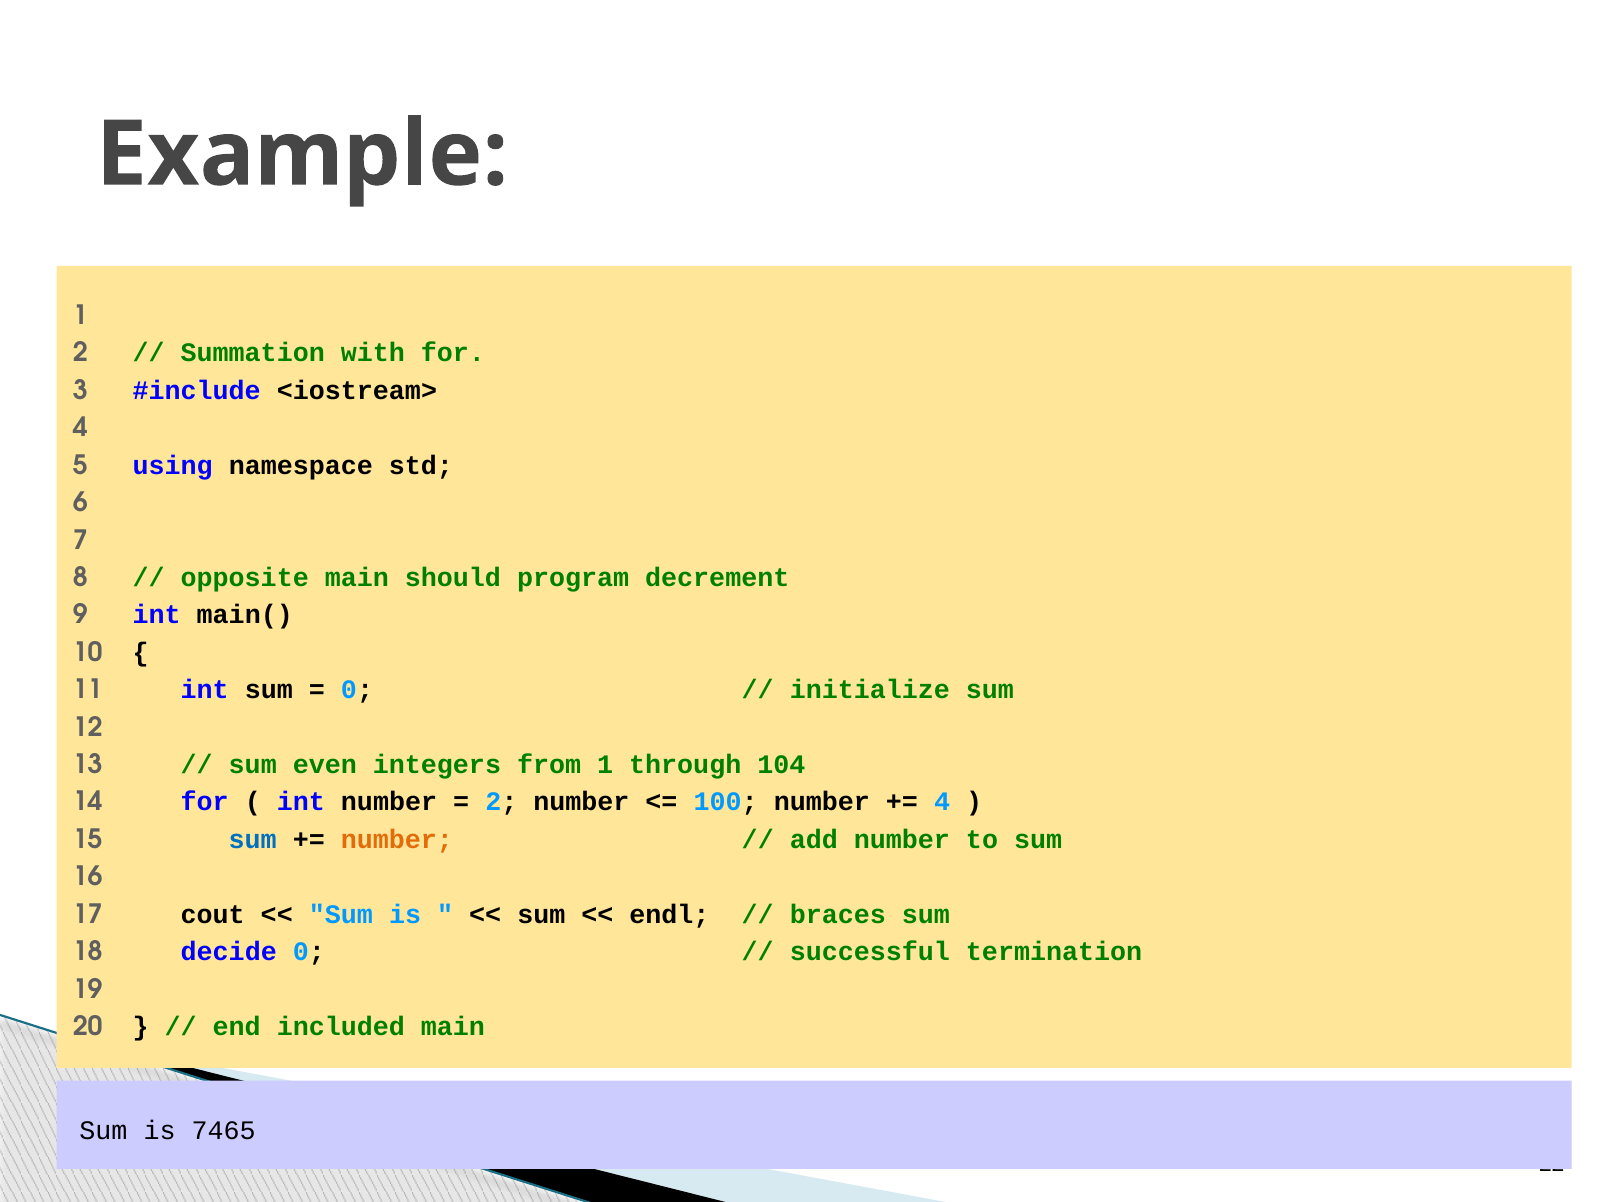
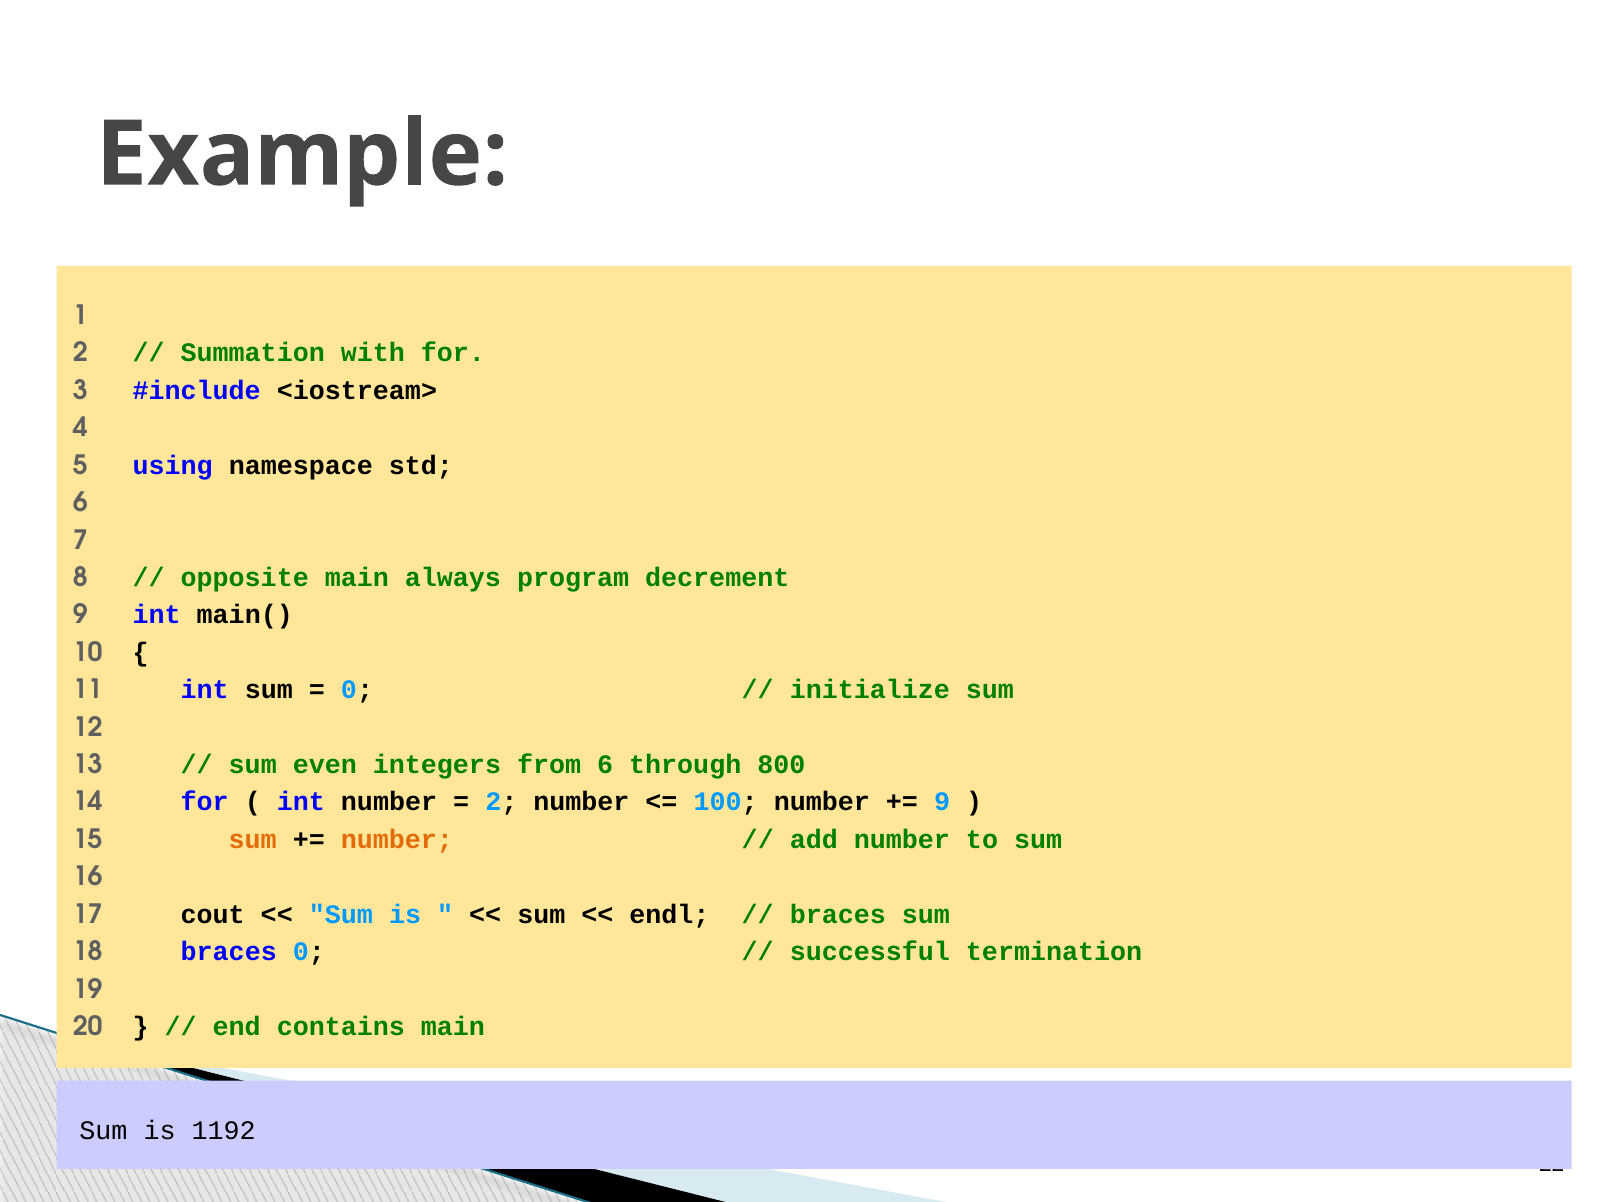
should: should -> always (453, 578)
from 1: 1 -> 6 (605, 765)
104: 104 -> 800 (781, 765)
4: 4 -> 9 (942, 802)
sum colour: blue -> orange (253, 840)
18 decide: decide -> braces (229, 952)
included: included -> contains (341, 1027)
7465: 7465 -> 1192 (224, 1131)
